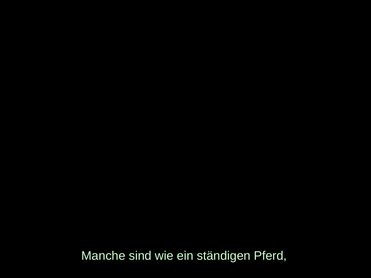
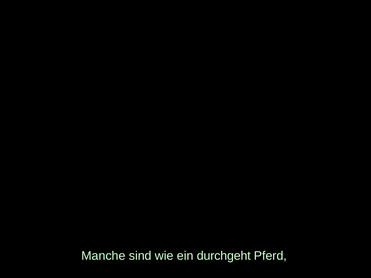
ständigen: ständigen -> durchgeht (224, 256)
